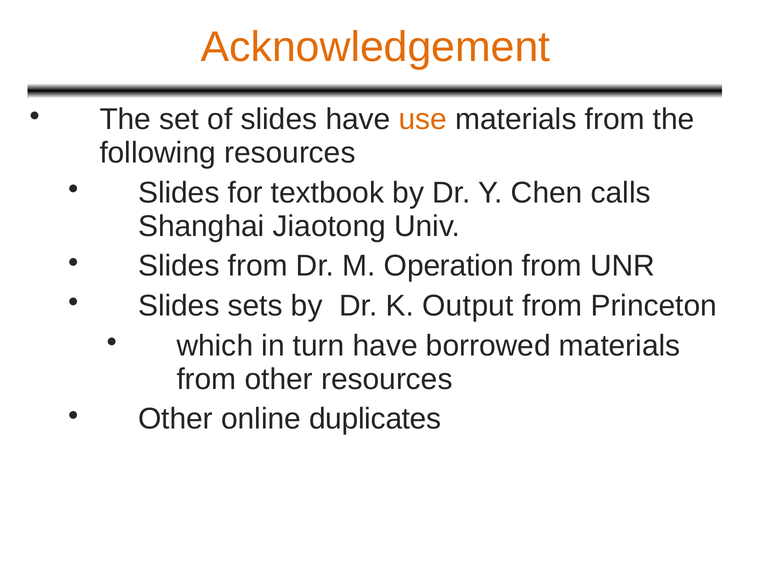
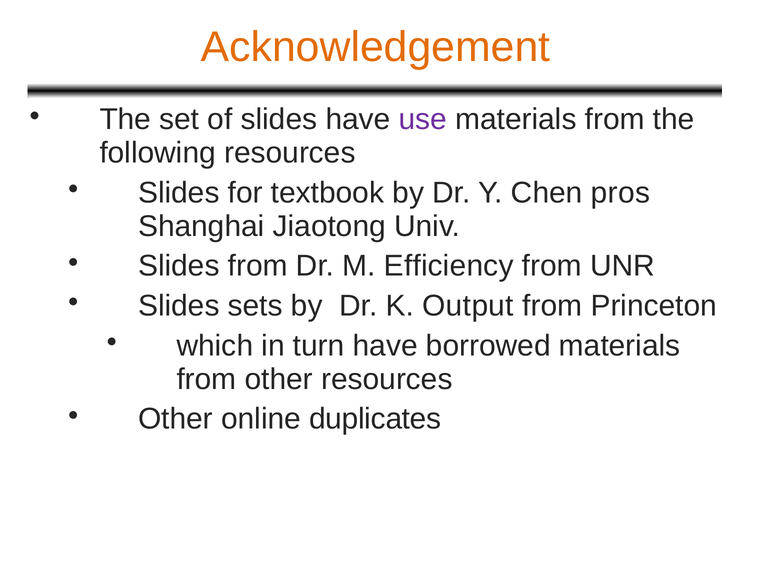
use colour: orange -> purple (423, 120)
calls: calls -> pros (621, 193)
Operation: Operation -> Efficiency (449, 266)
